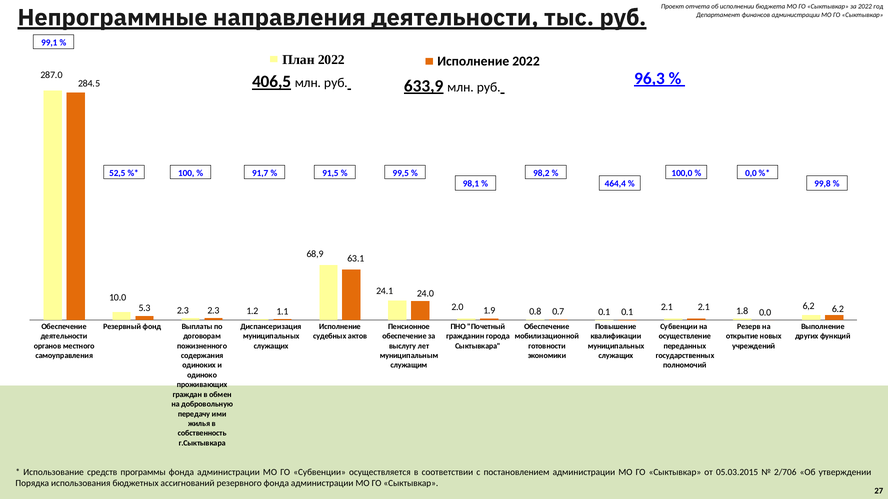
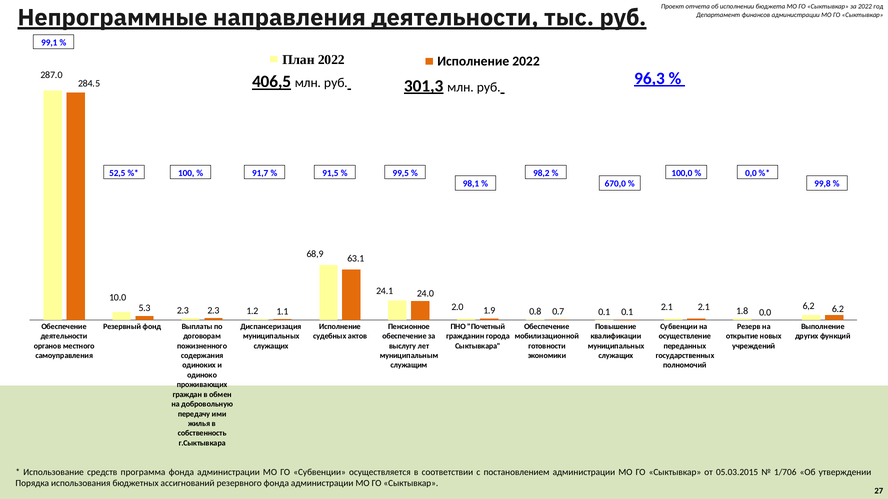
633,9: 633,9 -> 301,3 (424, 86)
464,4: 464,4 -> 670,0 (615, 184)
программы: программы -> программа (143, 473)
2/706: 2/706 -> 1/706 (785, 473)
